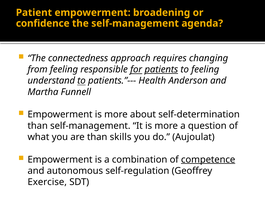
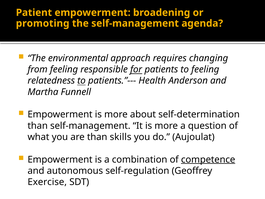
confidence: confidence -> promoting (43, 23)
connectedness: connectedness -> environmental (78, 58)
patients underline: present -> none (161, 69)
understand: understand -> relatedness (51, 81)
